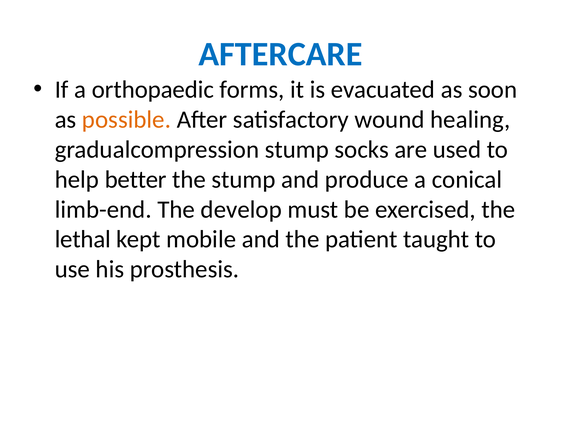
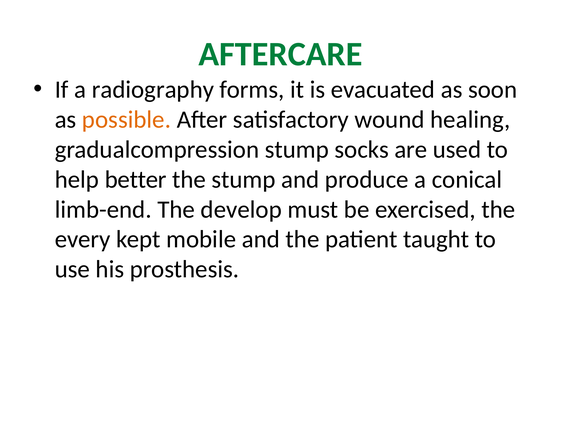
AFTERCARE colour: blue -> green (280, 54)
orthopaedic: orthopaedic -> radiography (153, 90)
lethal: lethal -> every (83, 239)
